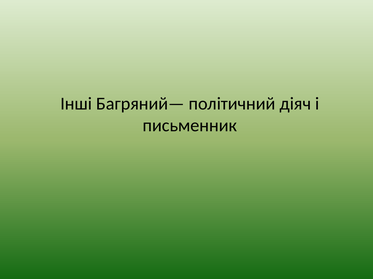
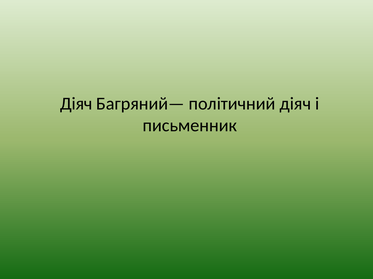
Інші: Інші -> Діяч (76, 104)
